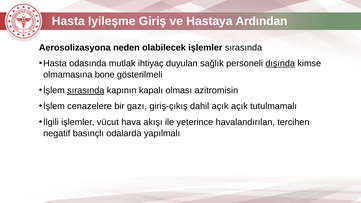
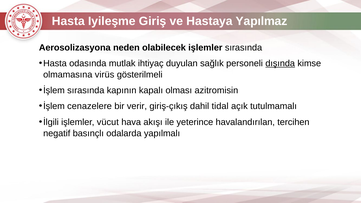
Ardından: Ardından -> Yapılmaz (262, 21)
bone: bone -> virüs (105, 75)
sırasında underline: present -> none (86, 91)
gazı: gazı -> verir (137, 106)
dahil açık: açık -> tidal (220, 106)
